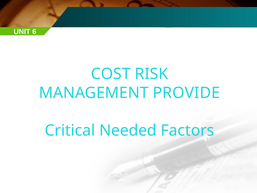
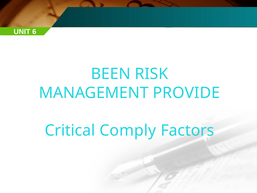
COST: COST -> BEEN (111, 74)
Needed: Needed -> Comply (128, 130)
